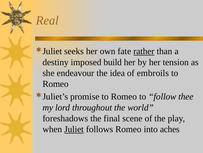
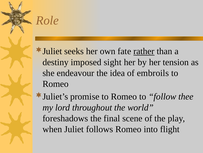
Real: Real -> Role (47, 20)
build: build -> sight (113, 62)
Juliet underline: present -> none (74, 129)
aches: aches -> flight (170, 129)
